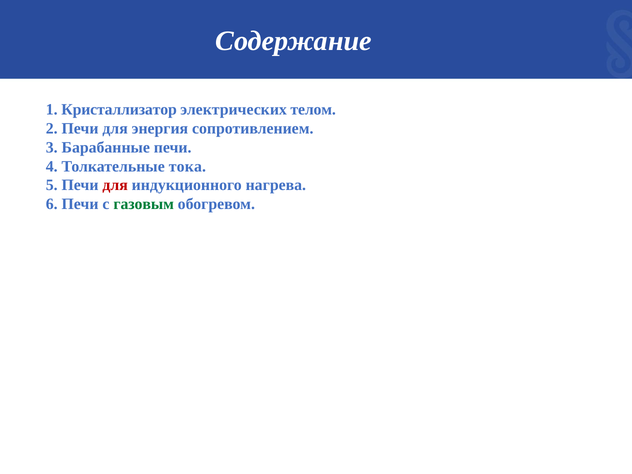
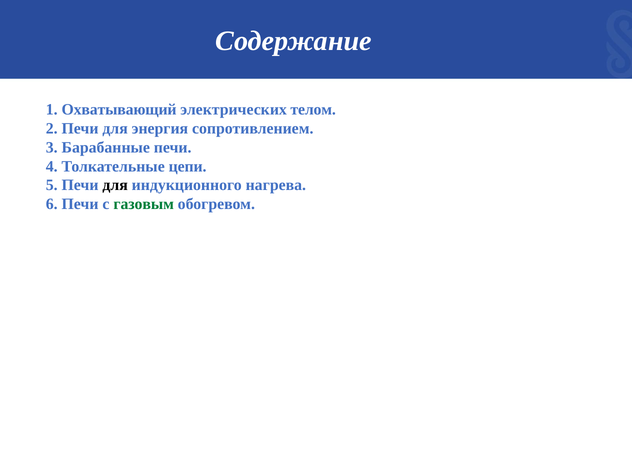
Кристаллизатор: Кристаллизатор -> Охватывающий (119, 109)
тока: тока -> цепи (188, 166)
для colour: red -> black (115, 185)
